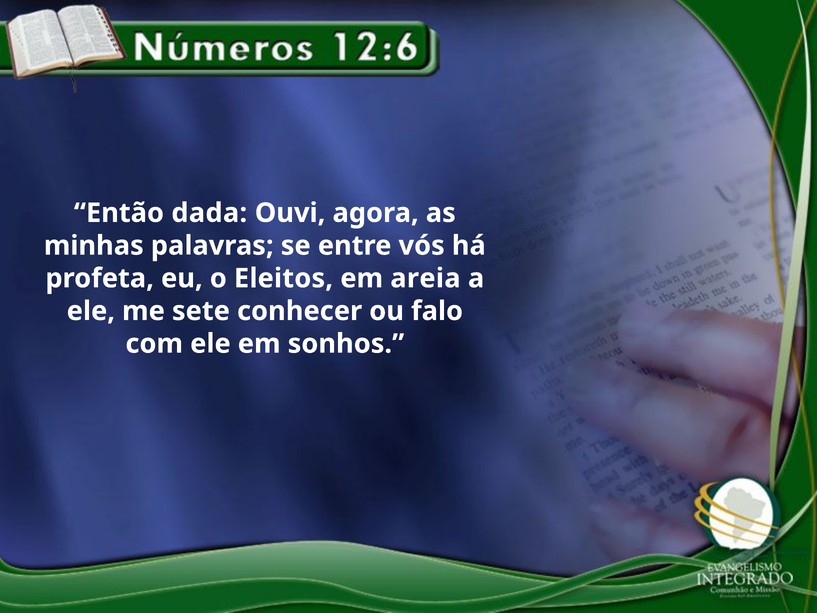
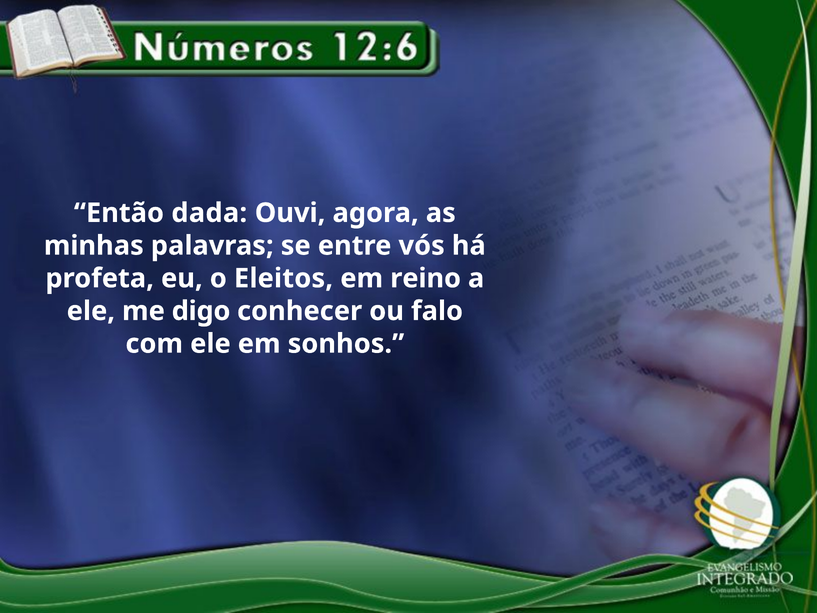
areia: areia -> reino (426, 278)
sete: sete -> digo (201, 311)
